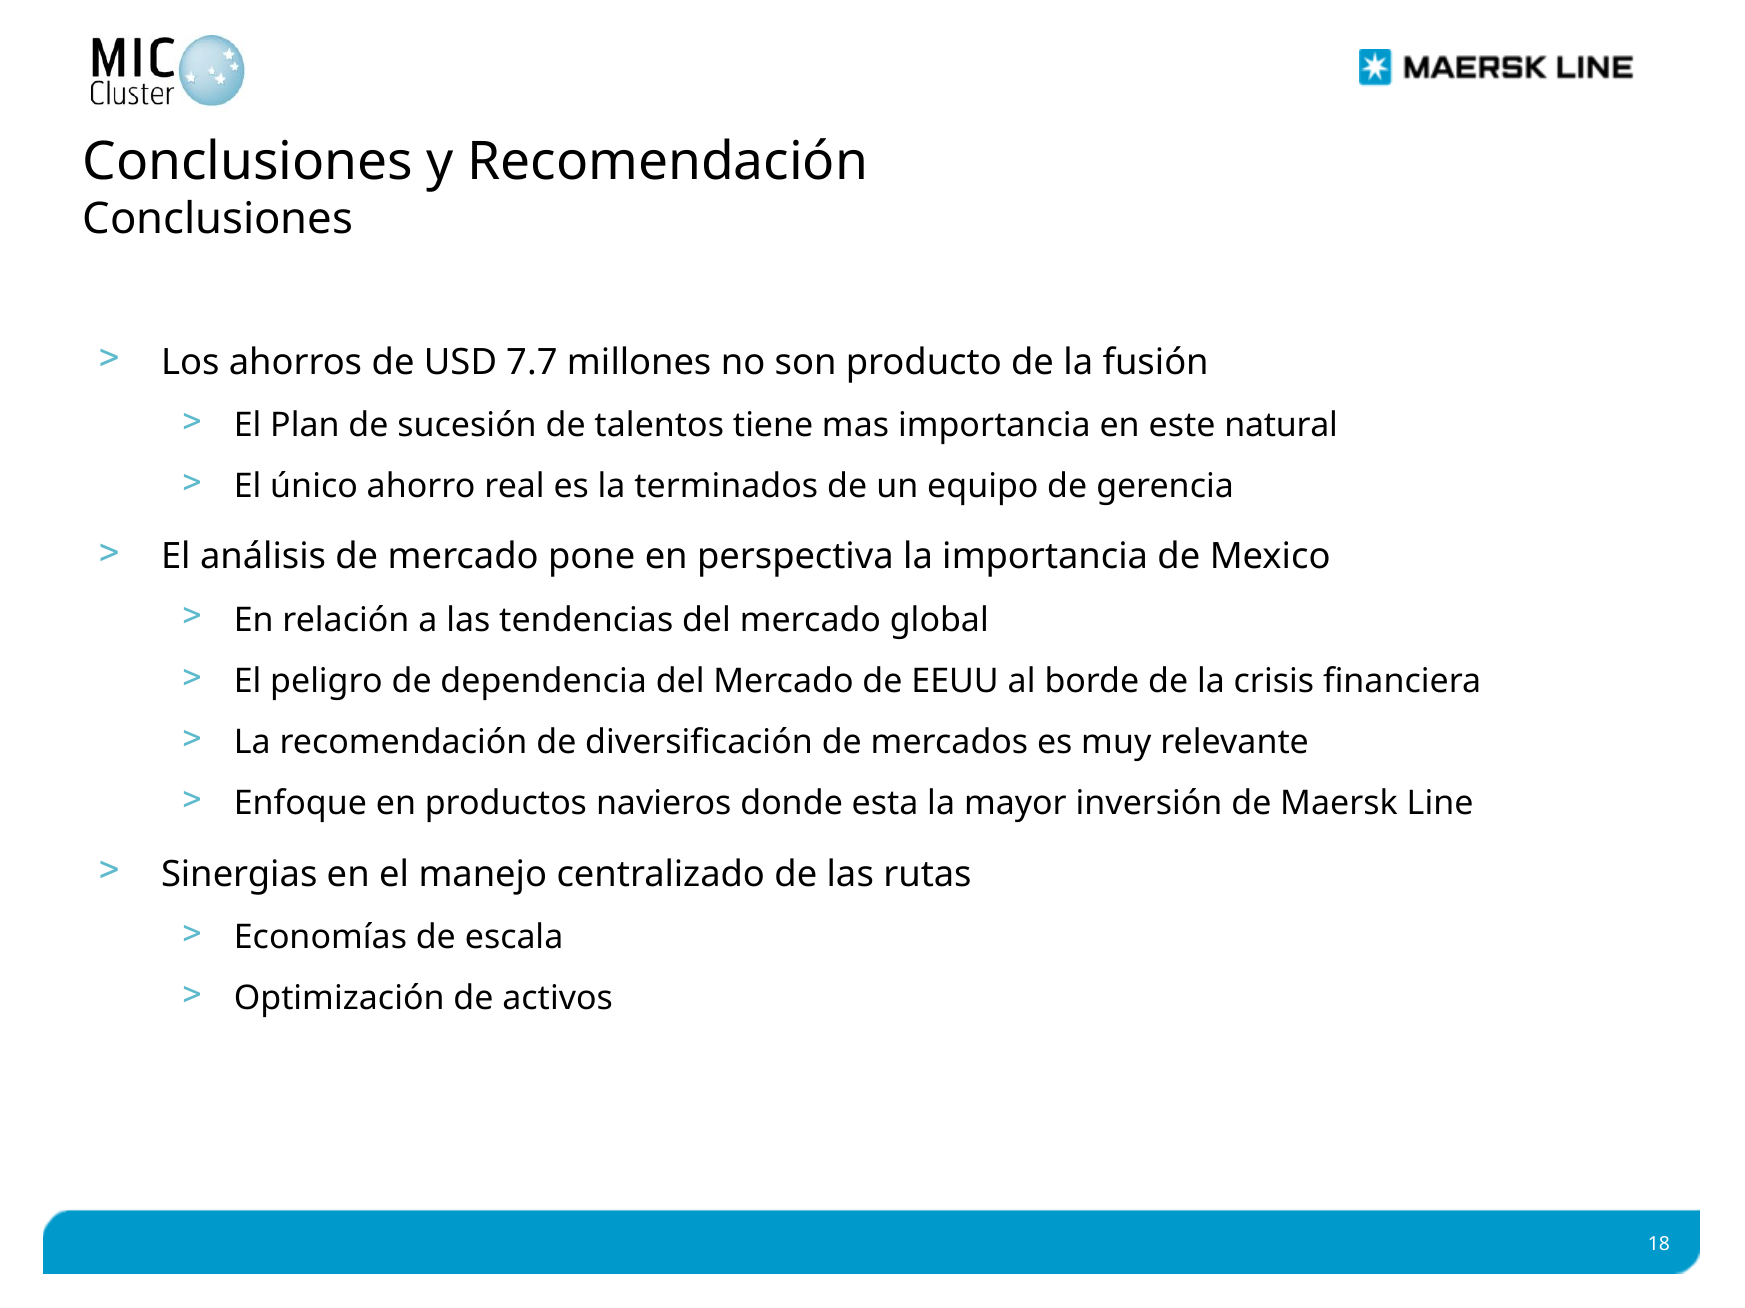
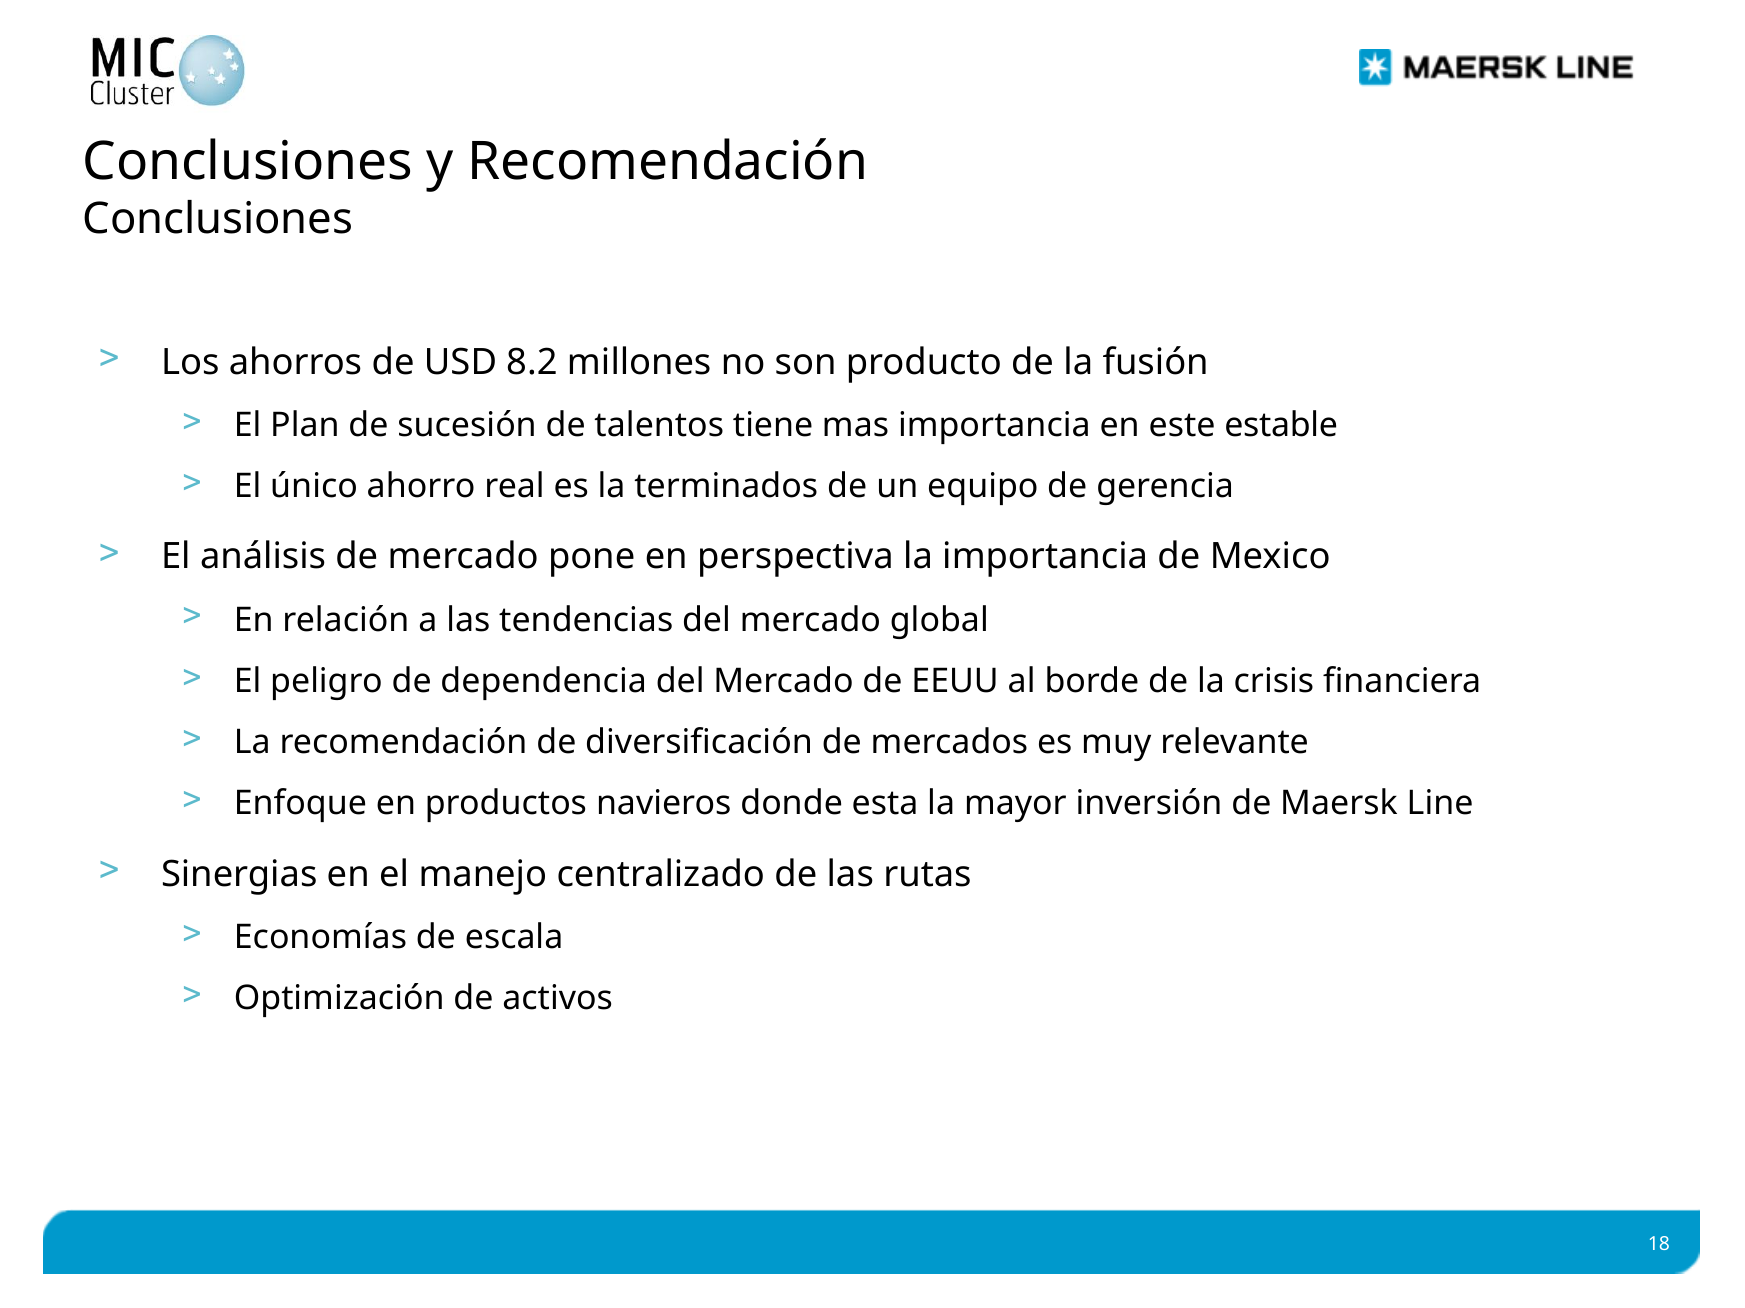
7.7: 7.7 -> 8.2 (532, 362)
natural: natural -> estable (1281, 426)
